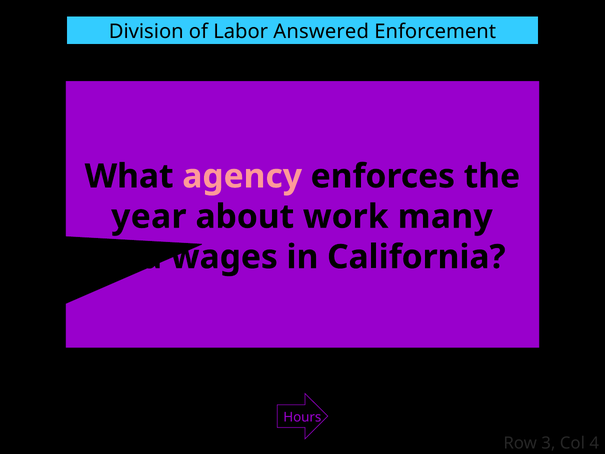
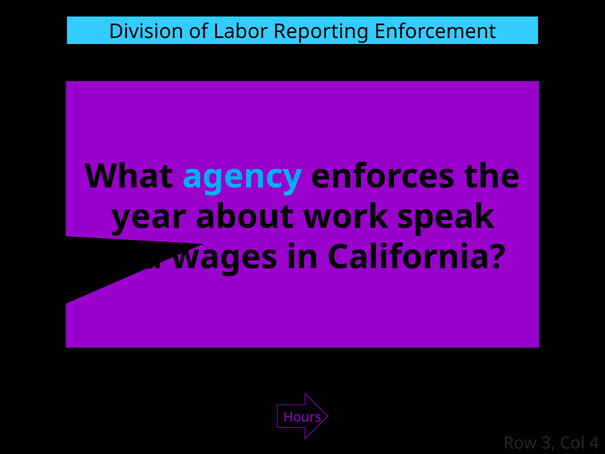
Answered: Answered -> Reporting (321, 32)
agency colour: pink -> light blue (242, 176)
many: many -> speak (446, 217)
